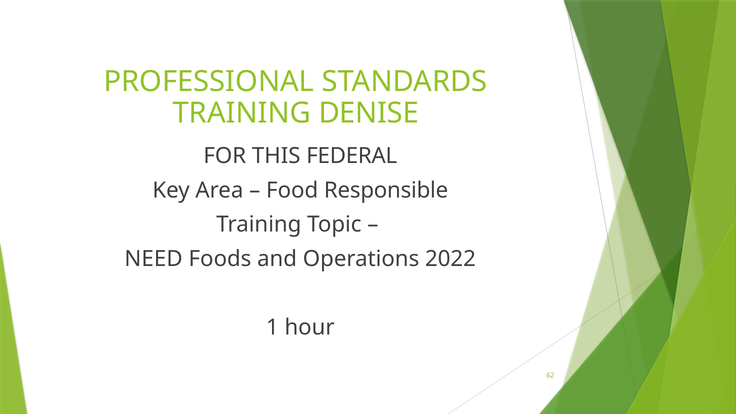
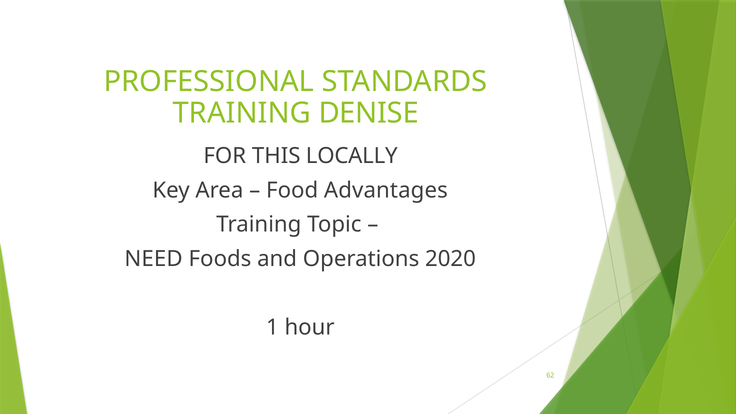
FEDERAL: FEDERAL -> LOCALLY (352, 156)
Responsible: Responsible -> Advantages (386, 190)
2022: 2022 -> 2020 (450, 259)
